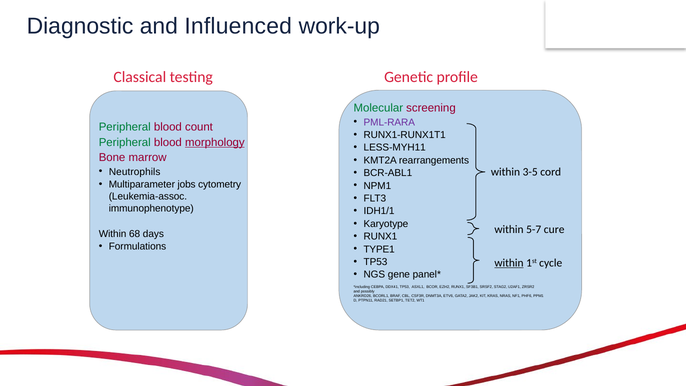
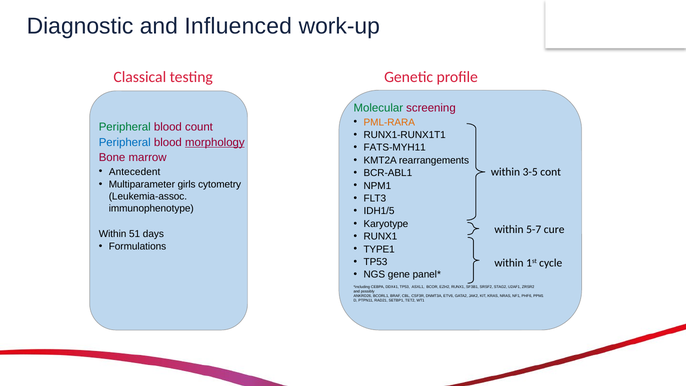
PML-RARA colour: purple -> orange (389, 122)
Peripheral colour: green -> blue (125, 142)
LESS-MYH11: LESS-MYH11 -> FATS-MYH11 (395, 148)
Neutrophils: Neutrophils -> Antecedent (135, 172)
cord: cord -> cont (551, 172)
jobs: jobs -> girls (187, 184)
IDH1/1: IDH1/1 -> IDH1/5 (379, 211)
68: 68 -> 51 (135, 234)
within underline: present -> none (509, 263)
